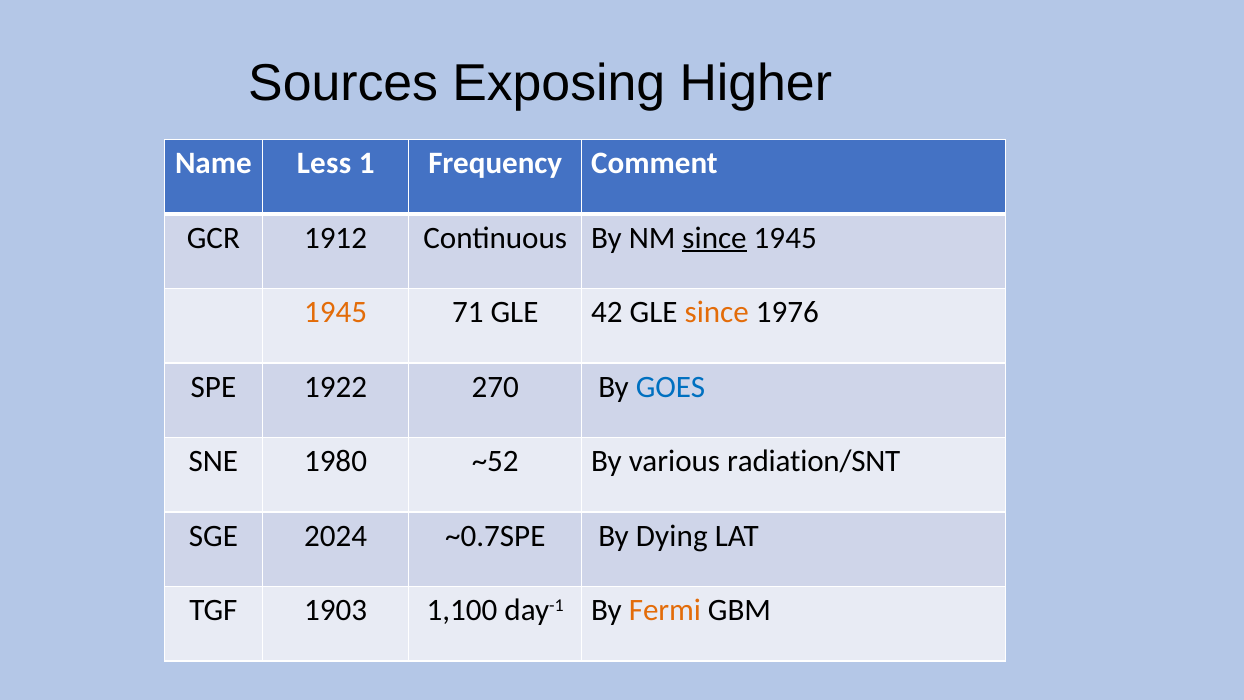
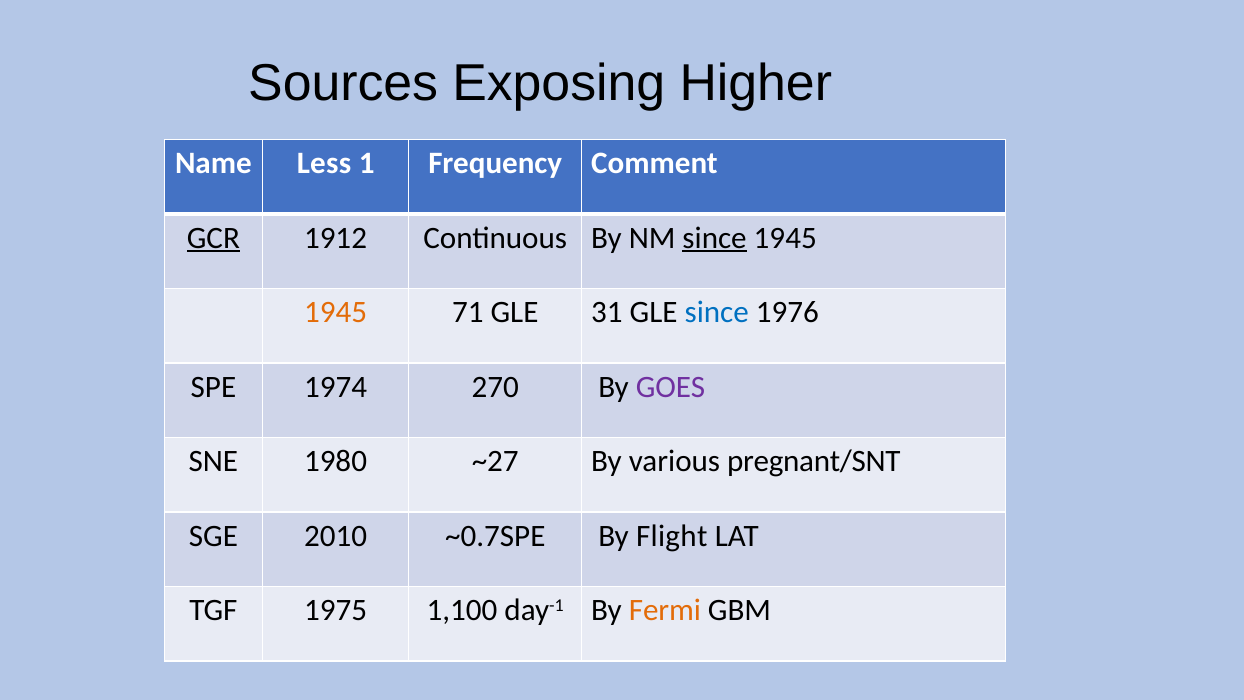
GCR underline: none -> present (213, 238)
42: 42 -> 31 (607, 312)
since colour: orange -> blue (717, 312)
1922: 1922 -> 1974 (336, 387)
GOES colour: blue -> purple (671, 387)
~52: ~52 -> ~27 (495, 461)
radiation/SNT: radiation/SNT -> pregnant/SNT (814, 461)
2024: 2024 -> 2010 (336, 536)
Dying: Dying -> Flight (672, 536)
1903: 1903 -> 1975 (336, 610)
